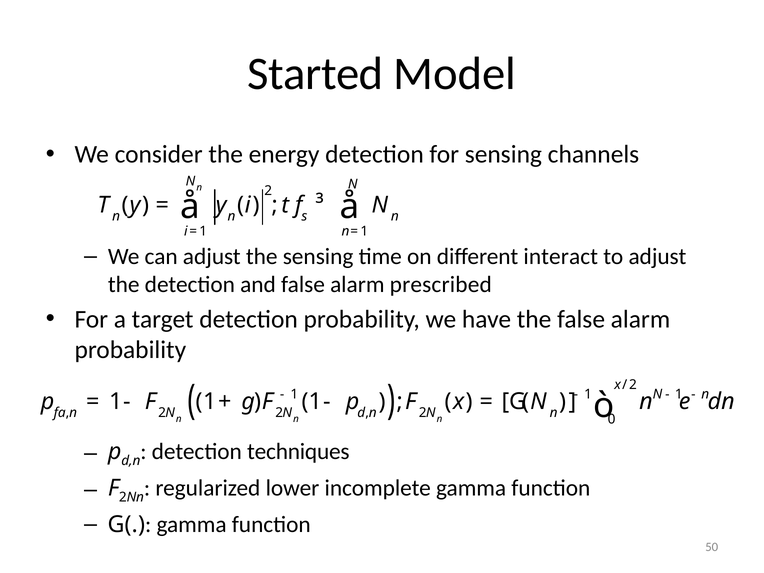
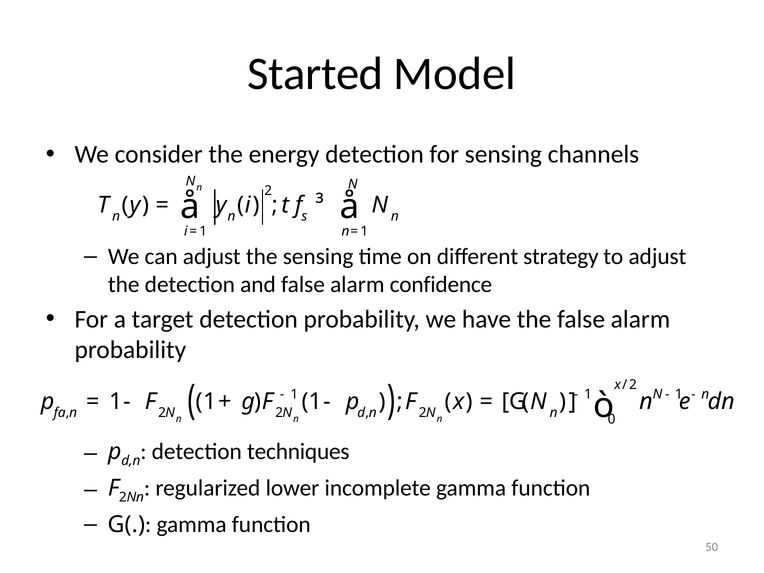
interact: interact -> strategy (561, 257)
prescribed: prescribed -> confidence (441, 285)
